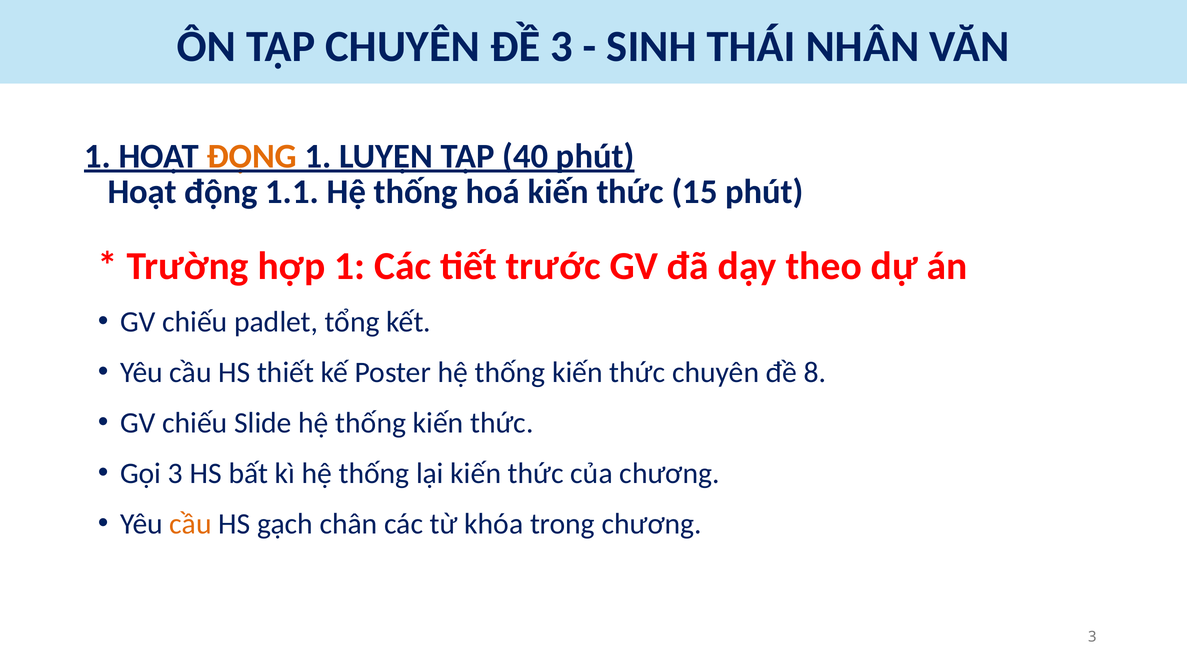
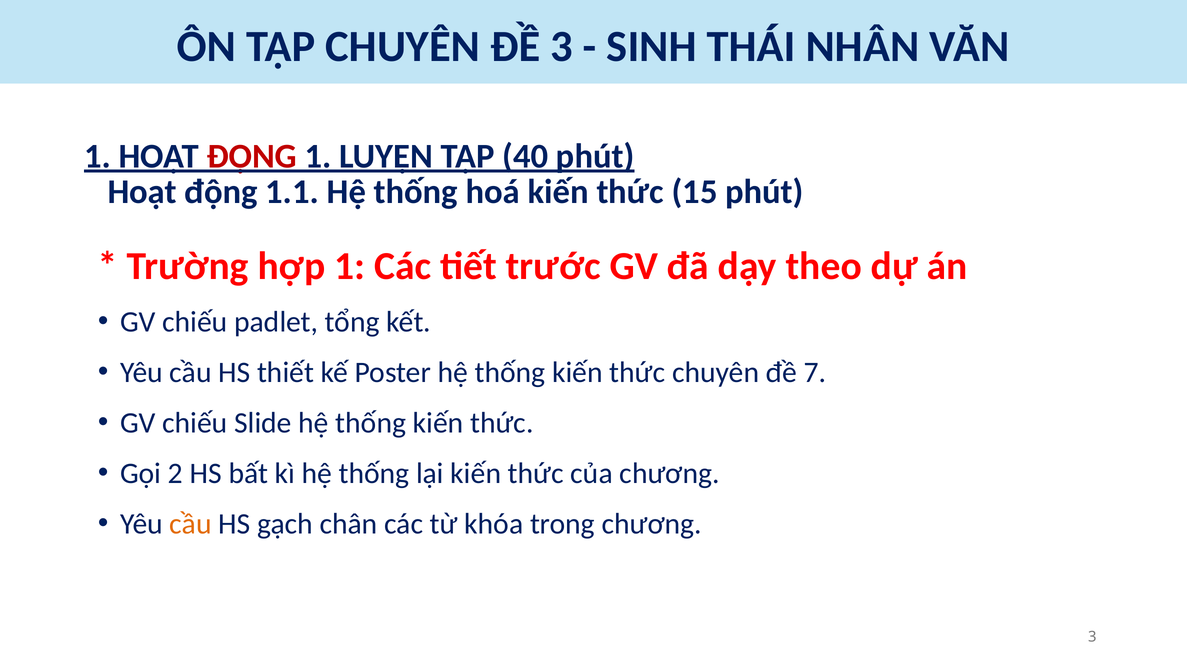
ĐỘNG colour: orange -> red (252, 156)
8: 8 -> 7 (815, 372)
Gọi 3: 3 -> 2 (175, 473)
